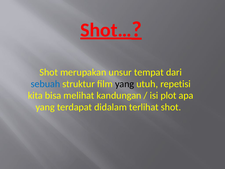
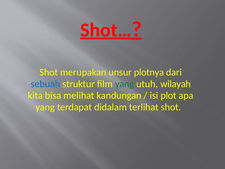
tempat: tempat -> plotnya (149, 72)
yang colour: black -> green (125, 84)
repetisi: repetisi -> wilayah (176, 84)
